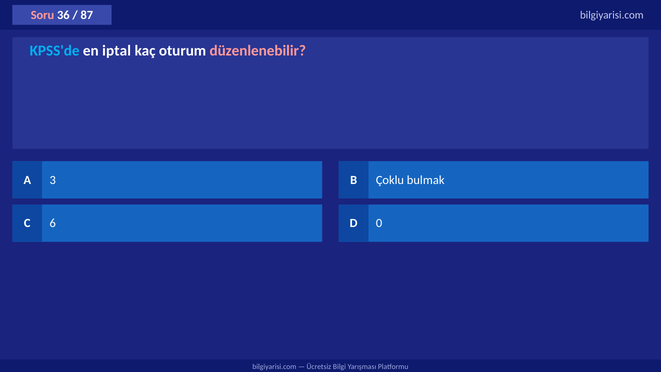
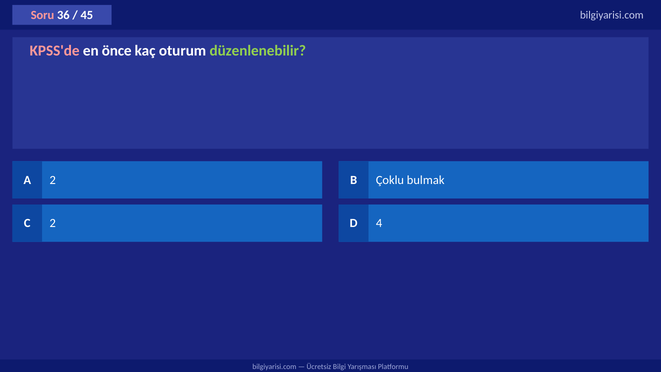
87: 87 -> 45 (87, 15)
KPSS'de colour: light blue -> pink (55, 51)
iptal: iptal -> önce (117, 51)
düzenlenebilir colour: pink -> light green (258, 51)
A 3: 3 -> 2 (53, 180)
C 6: 6 -> 2 (53, 223)
0: 0 -> 4 (379, 223)
